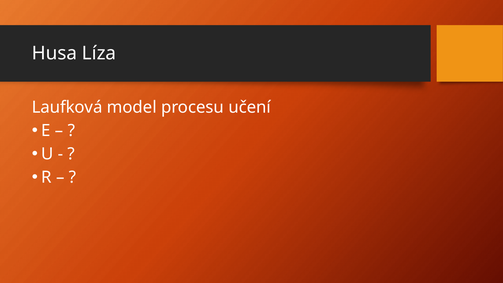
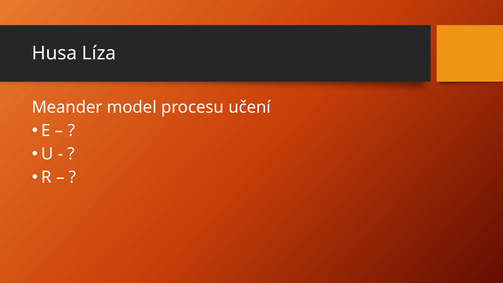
Laufková: Laufková -> Meander (67, 107)
